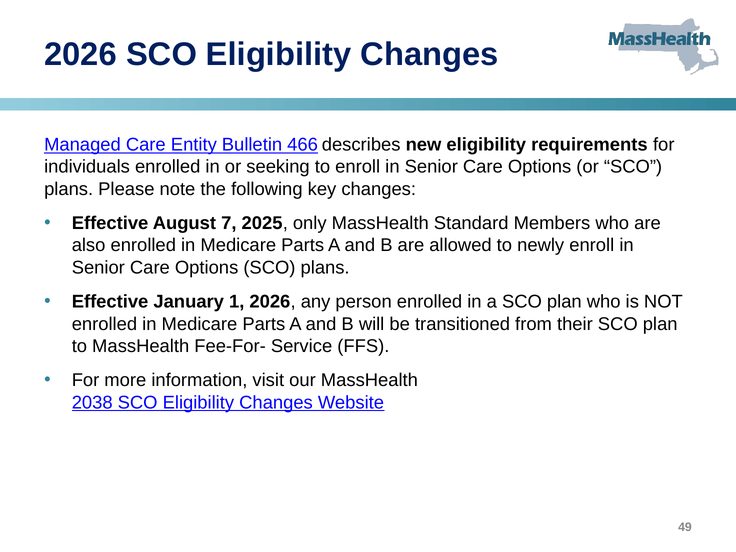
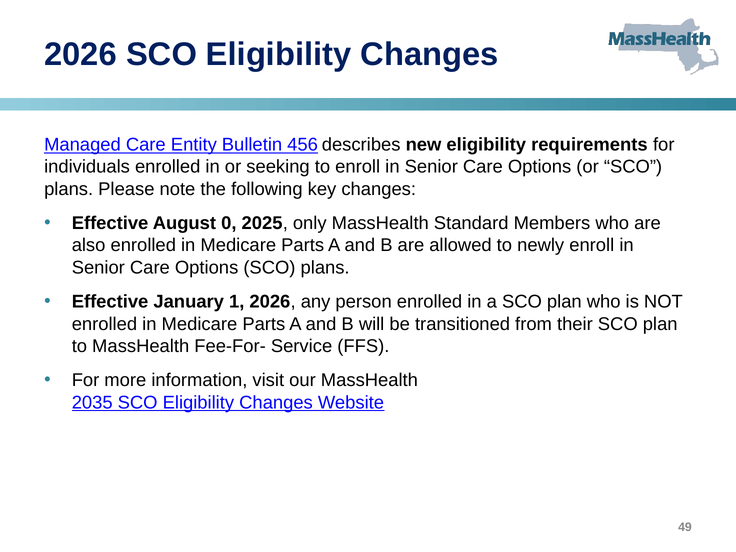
466: 466 -> 456 (303, 145)
7: 7 -> 0 (229, 223)
2038: 2038 -> 2035 (92, 402)
